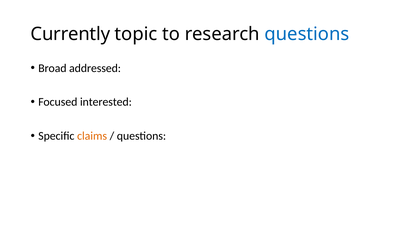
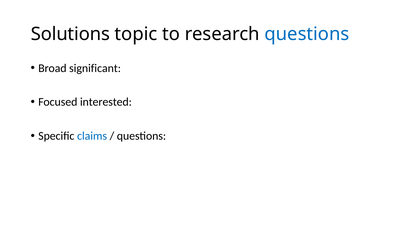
Currently: Currently -> Solutions (70, 34)
addressed: addressed -> significant (95, 68)
claims colour: orange -> blue (92, 136)
